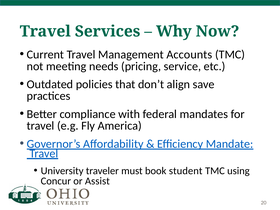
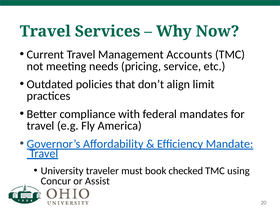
save: save -> limit (204, 84)
student: student -> checked (186, 171)
